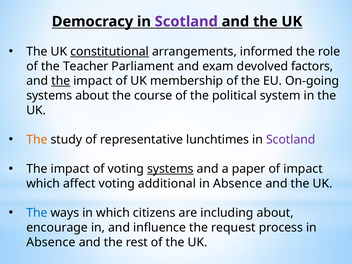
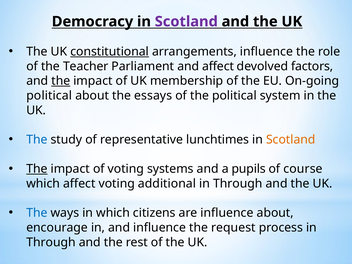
arrangements informed: informed -> influence (266, 52)
and exam: exam -> affect (218, 66)
systems: systems -> political (49, 96)
course: course -> essays (153, 96)
The colour: orange -> blue (37, 140)
Scotland colour: purple -> orange (291, 140)
The underline: none -> present (37, 169)
systems underline: present -> none (170, 169)
paper: paper -> pupils (249, 169)
of impact: impact -> course (303, 169)
Absence: Absence -> Through (238, 184)
are including: including -> influence (227, 213)
Absence: Absence -> Through (51, 242)
